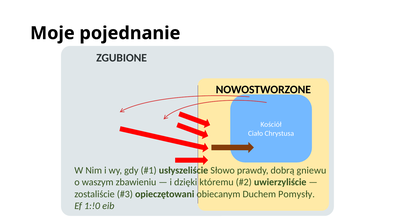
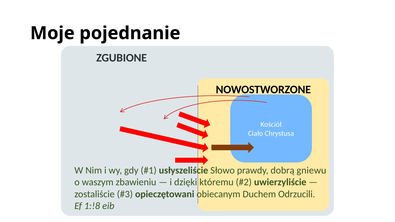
Pomysły: Pomysły -> Odrzucili (297, 194)
1:!0: 1:!0 -> 1:!8 (92, 206)
